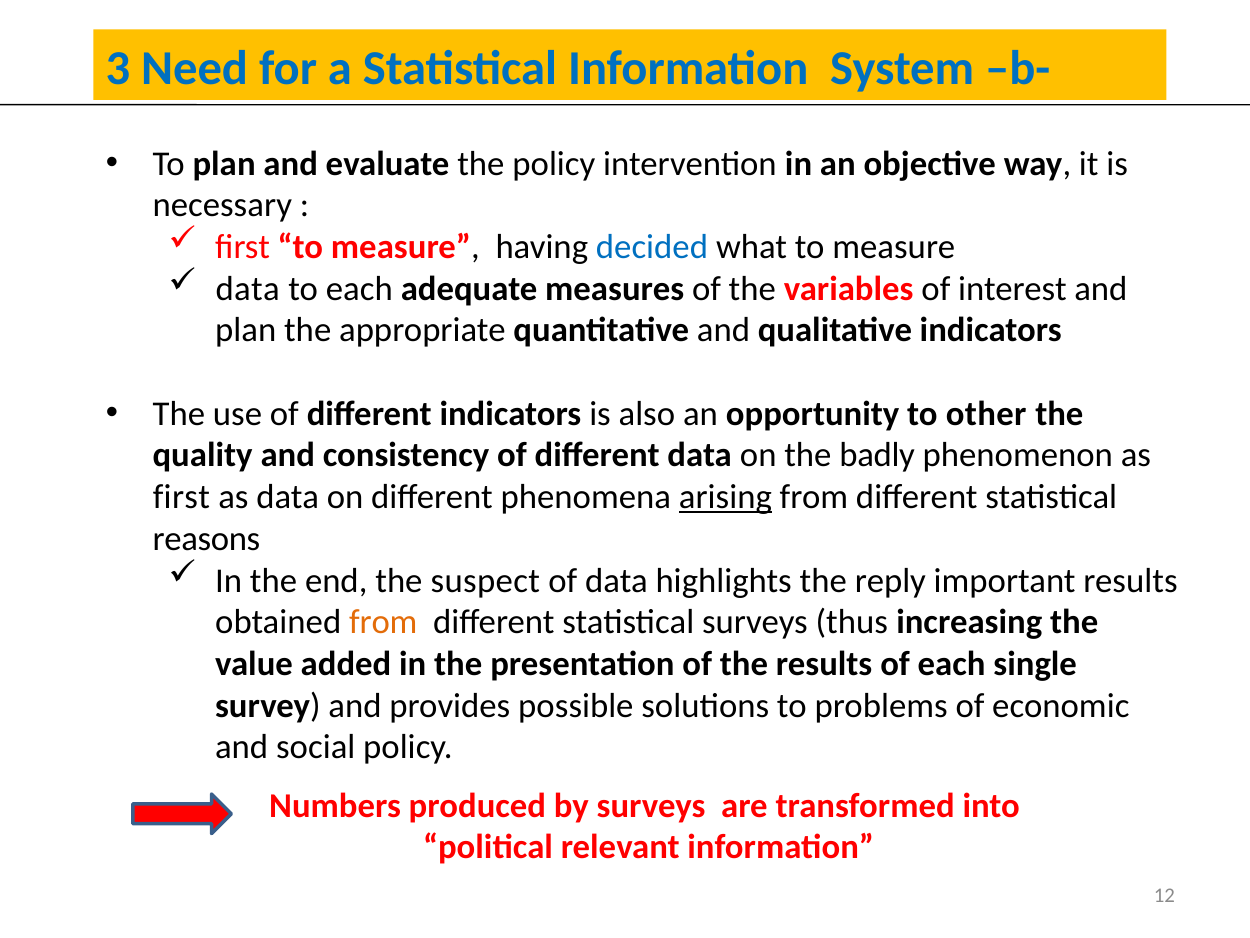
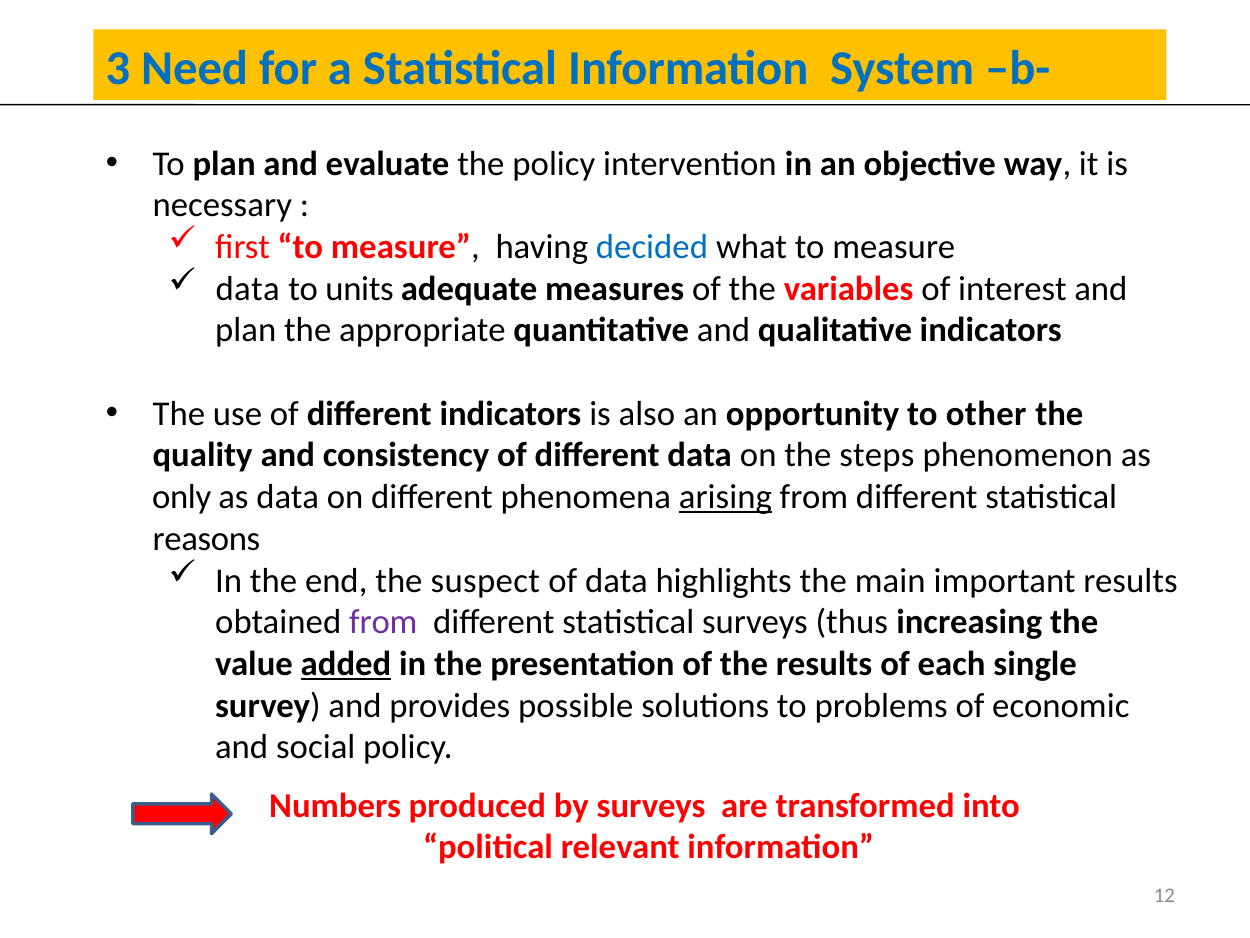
to each: each -> units (360, 289)
badly: badly -> steps (877, 455)
first: first -> only (182, 497)
reply: reply -> main (890, 580)
from colour: orange -> purple (383, 622)
added underline: none -> present (346, 664)
